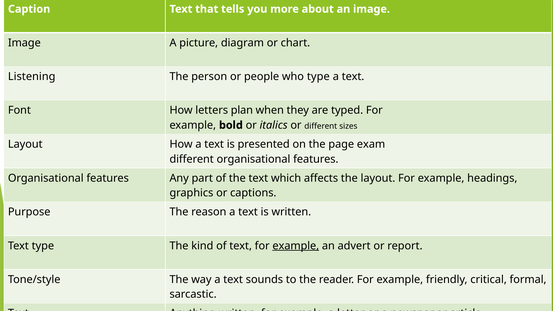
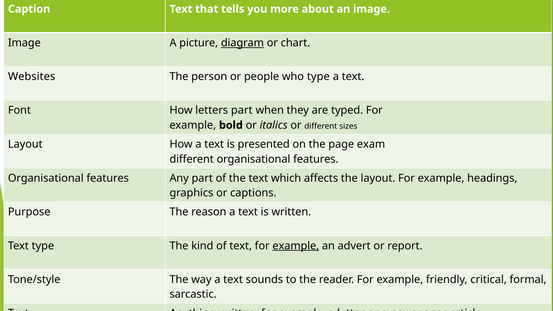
diagram underline: none -> present (242, 43)
Listening: Listening -> Websites (32, 77)
letters plan: plan -> part (242, 110)
